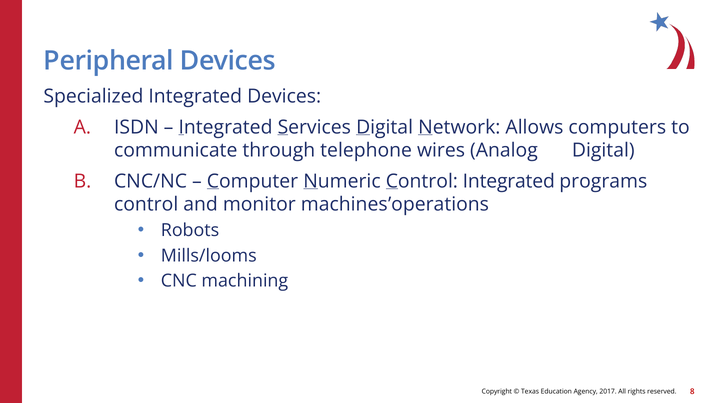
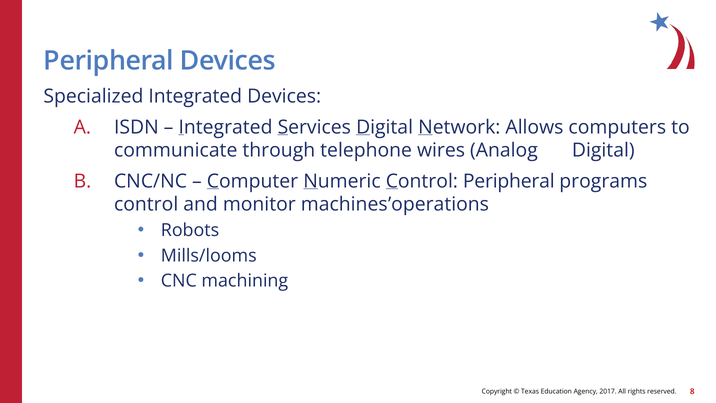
Control Integrated: Integrated -> Peripheral (509, 181)
